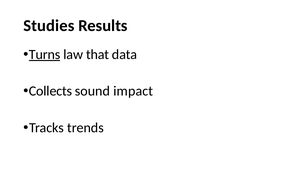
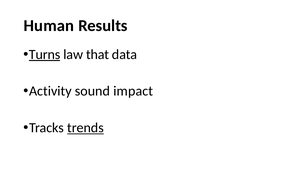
Studies: Studies -> Human (49, 26)
Collects: Collects -> Activity (50, 91)
trends underline: none -> present (85, 128)
